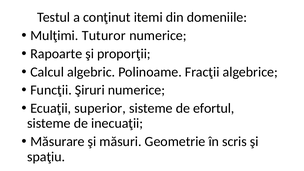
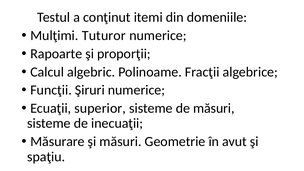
de efortul: efortul -> măsuri (214, 108)
scris: scris -> avut (234, 142)
